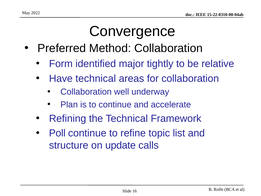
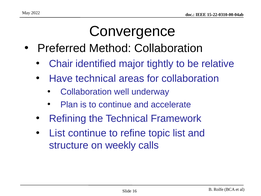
Form: Form -> Chair (61, 64)
Poll: Poll -> List (57, 133)
update: update -> weekly (121, 145)
